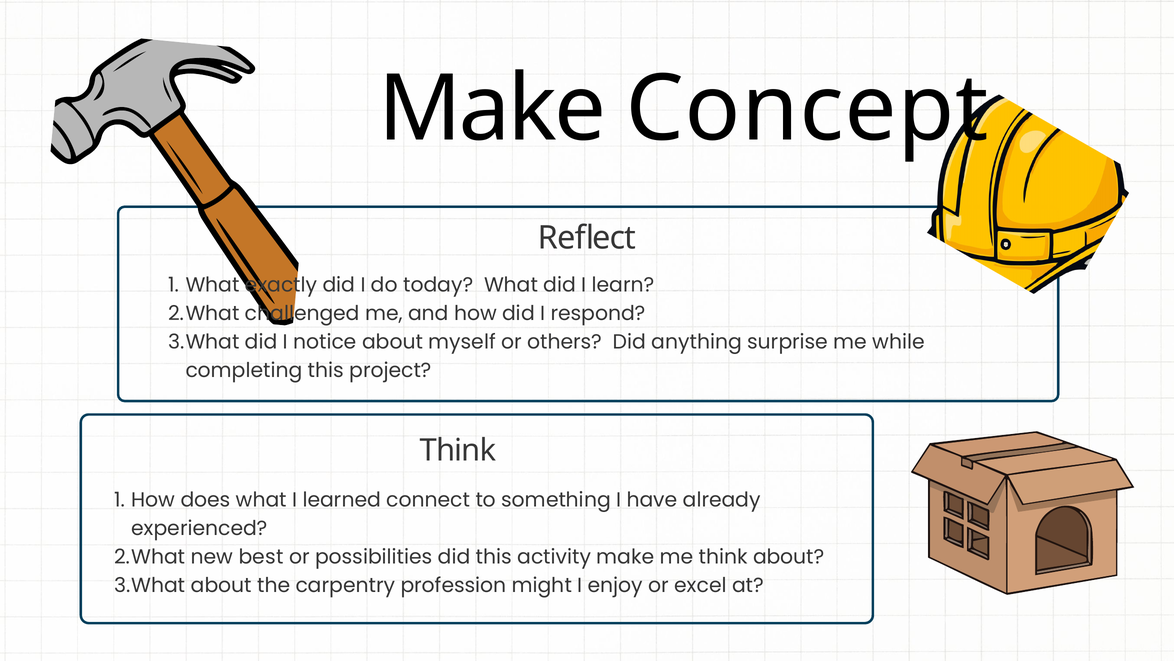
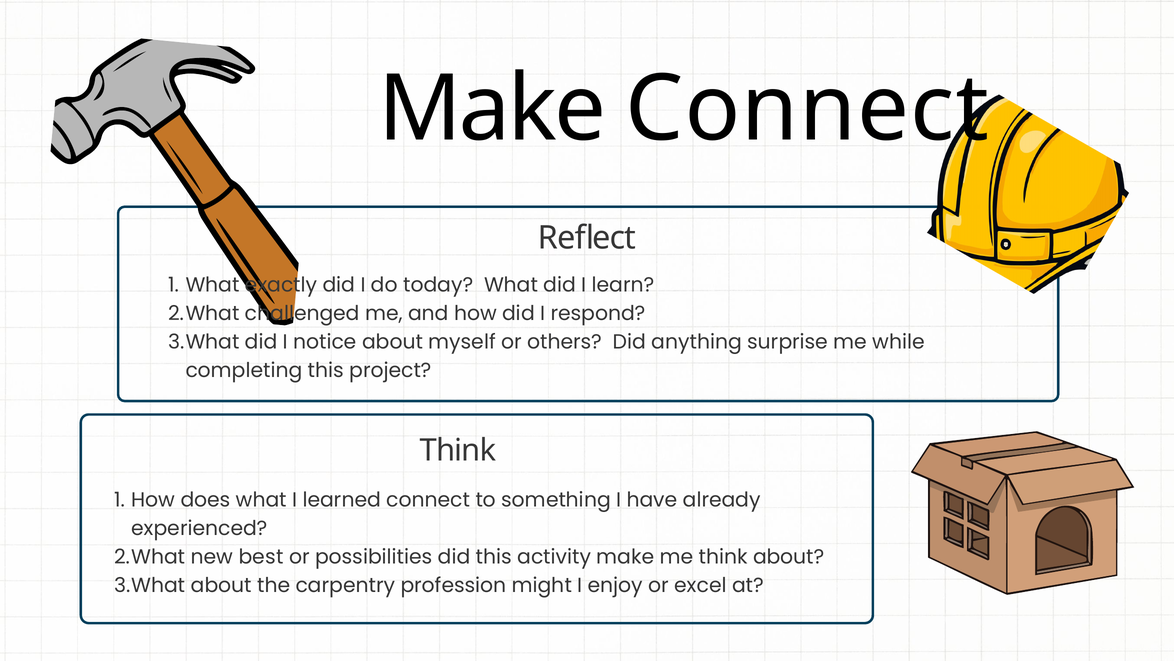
Make Concept: Concept -> Connect (807, 109)
